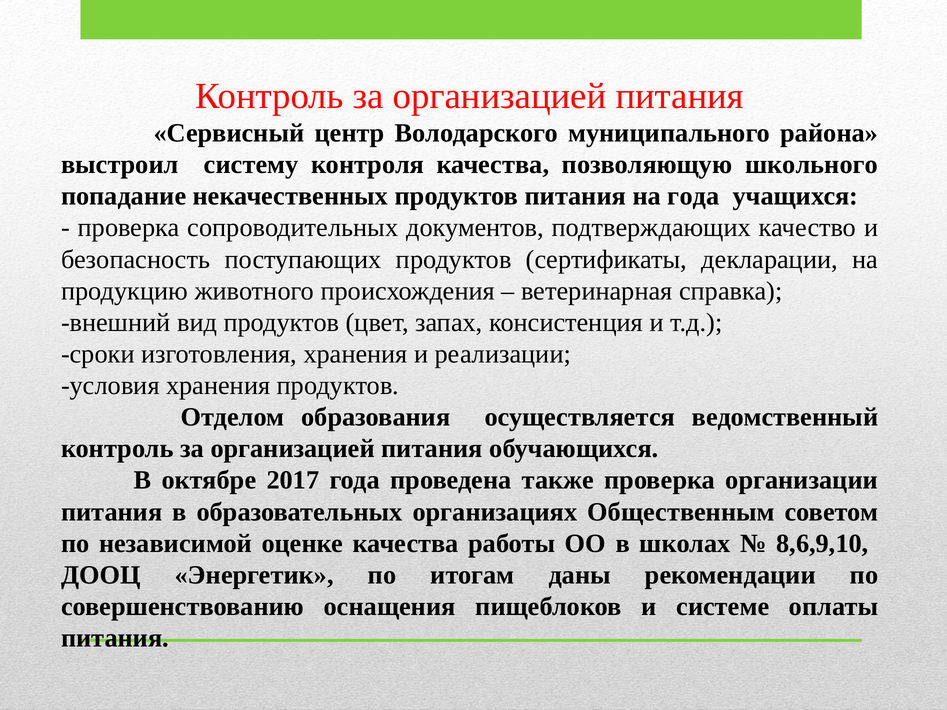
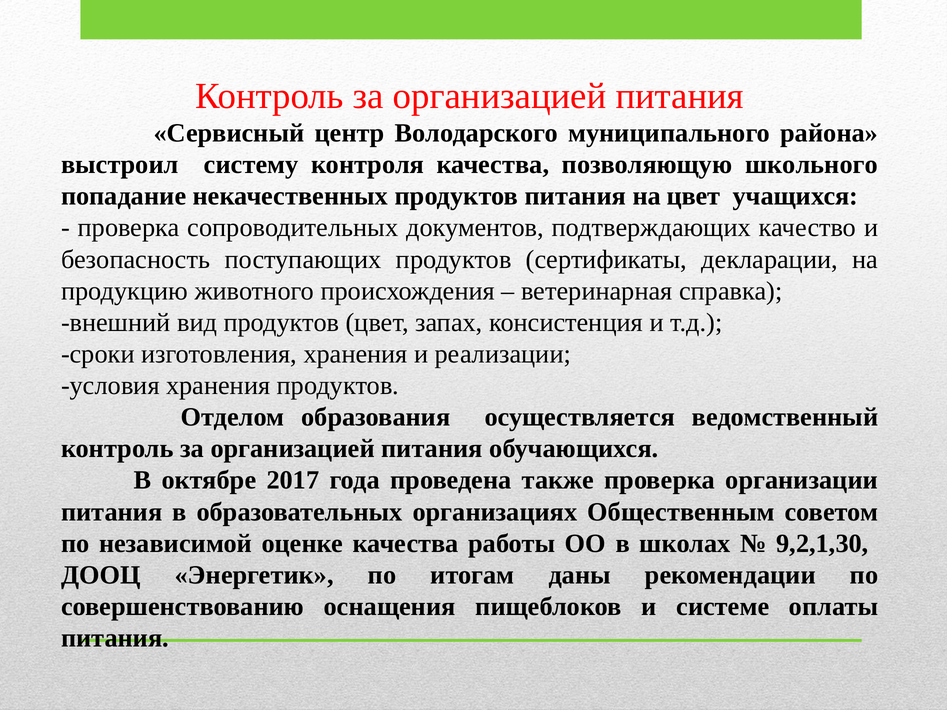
на года: года -> цвет (694, 196)
8,6,9,10: 8,6,9,10 -> 9,2,1,30 (822, 544)
